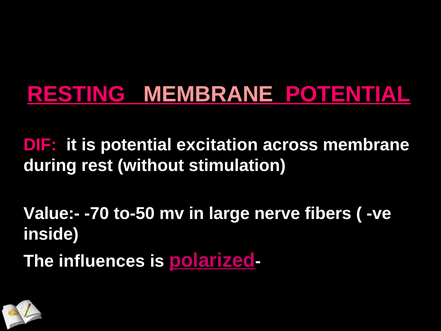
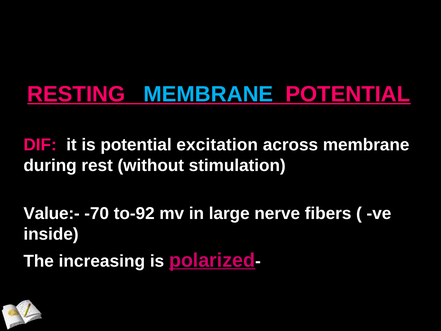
MEMBRANE colour: pink -> light blue (208, 94)
to-50: to-50 -> to-92 (134, 213)
influences: influences -> increasing (102, 261)
